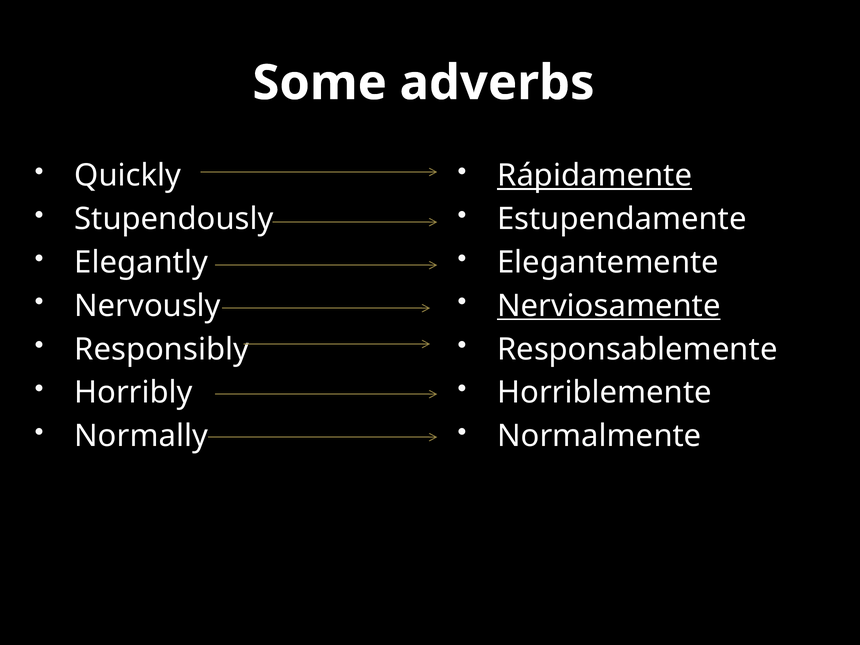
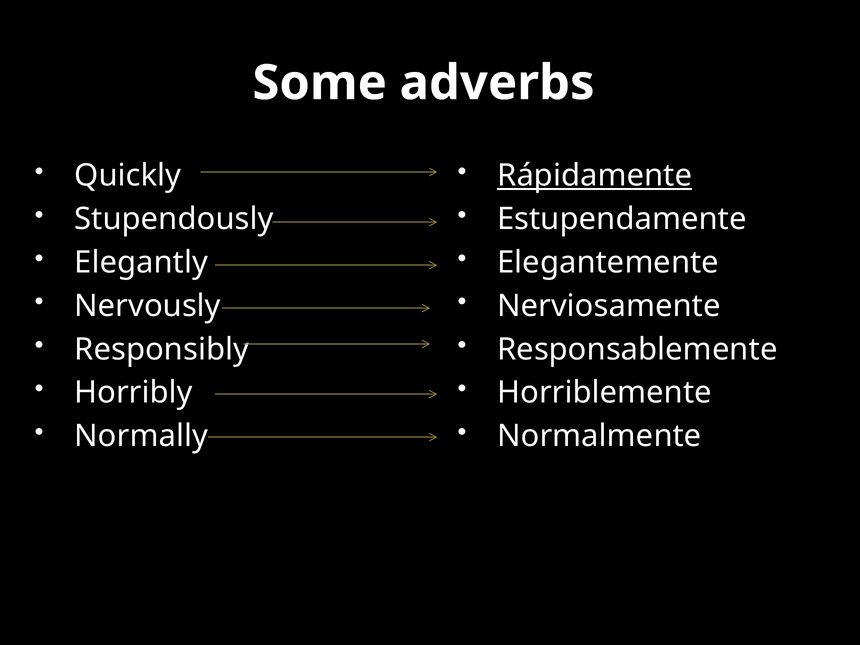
Nerviosamente underline: present -> none (609, 306)
